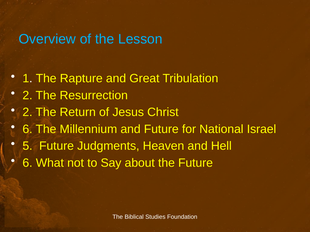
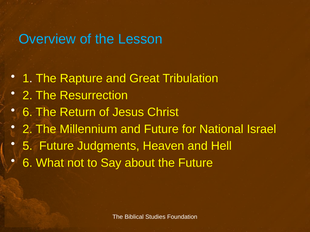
2: 2 -> 6 (27, 112)
6: 6 -> 2 (27, 129)
